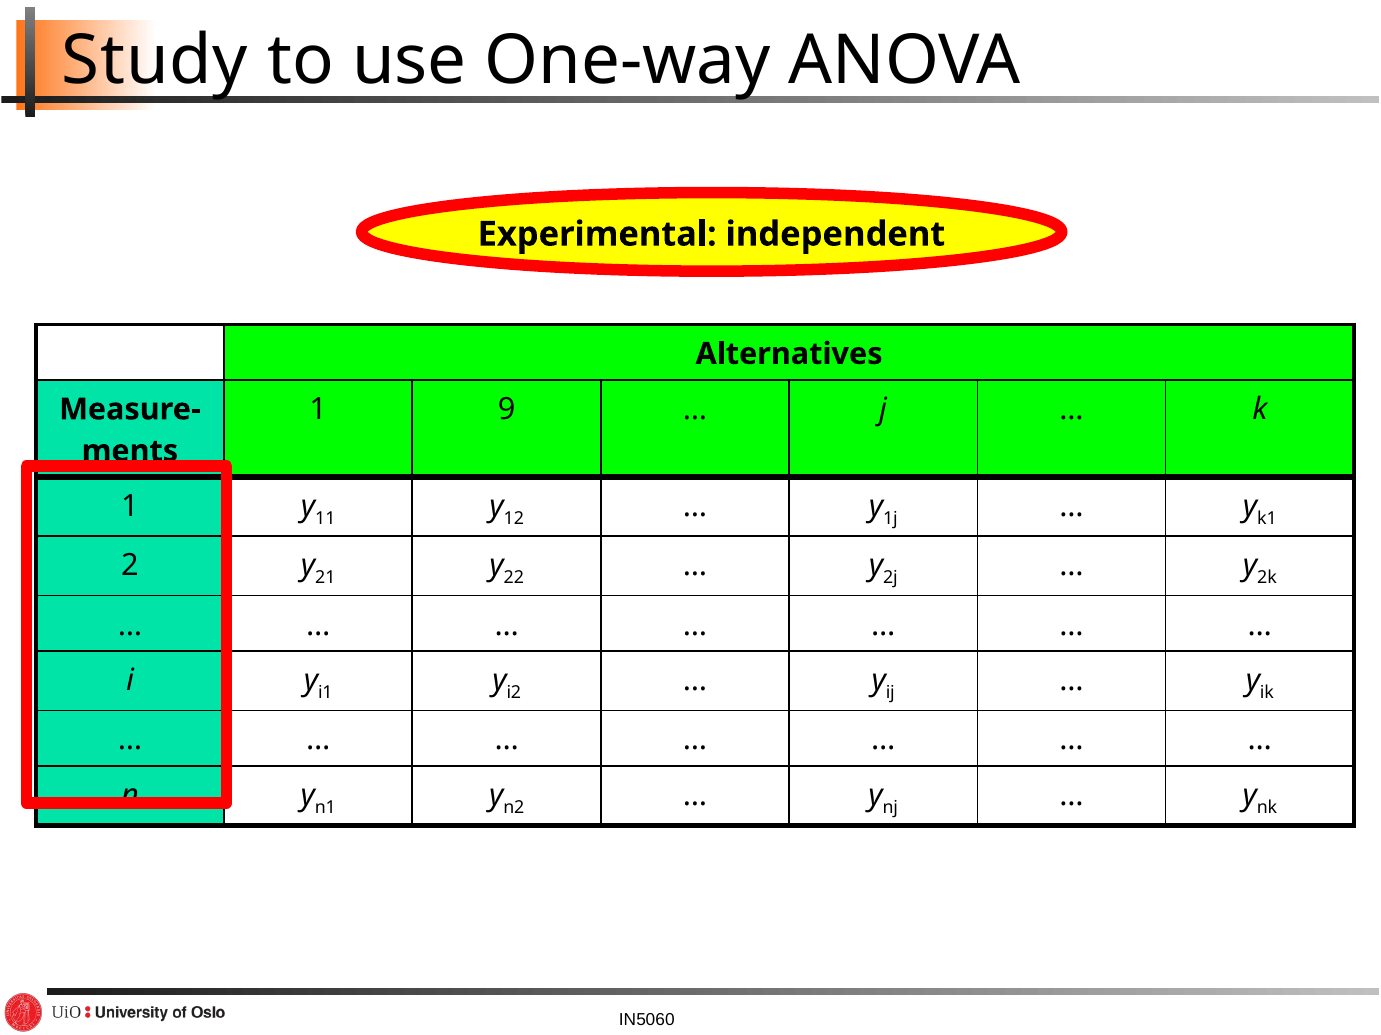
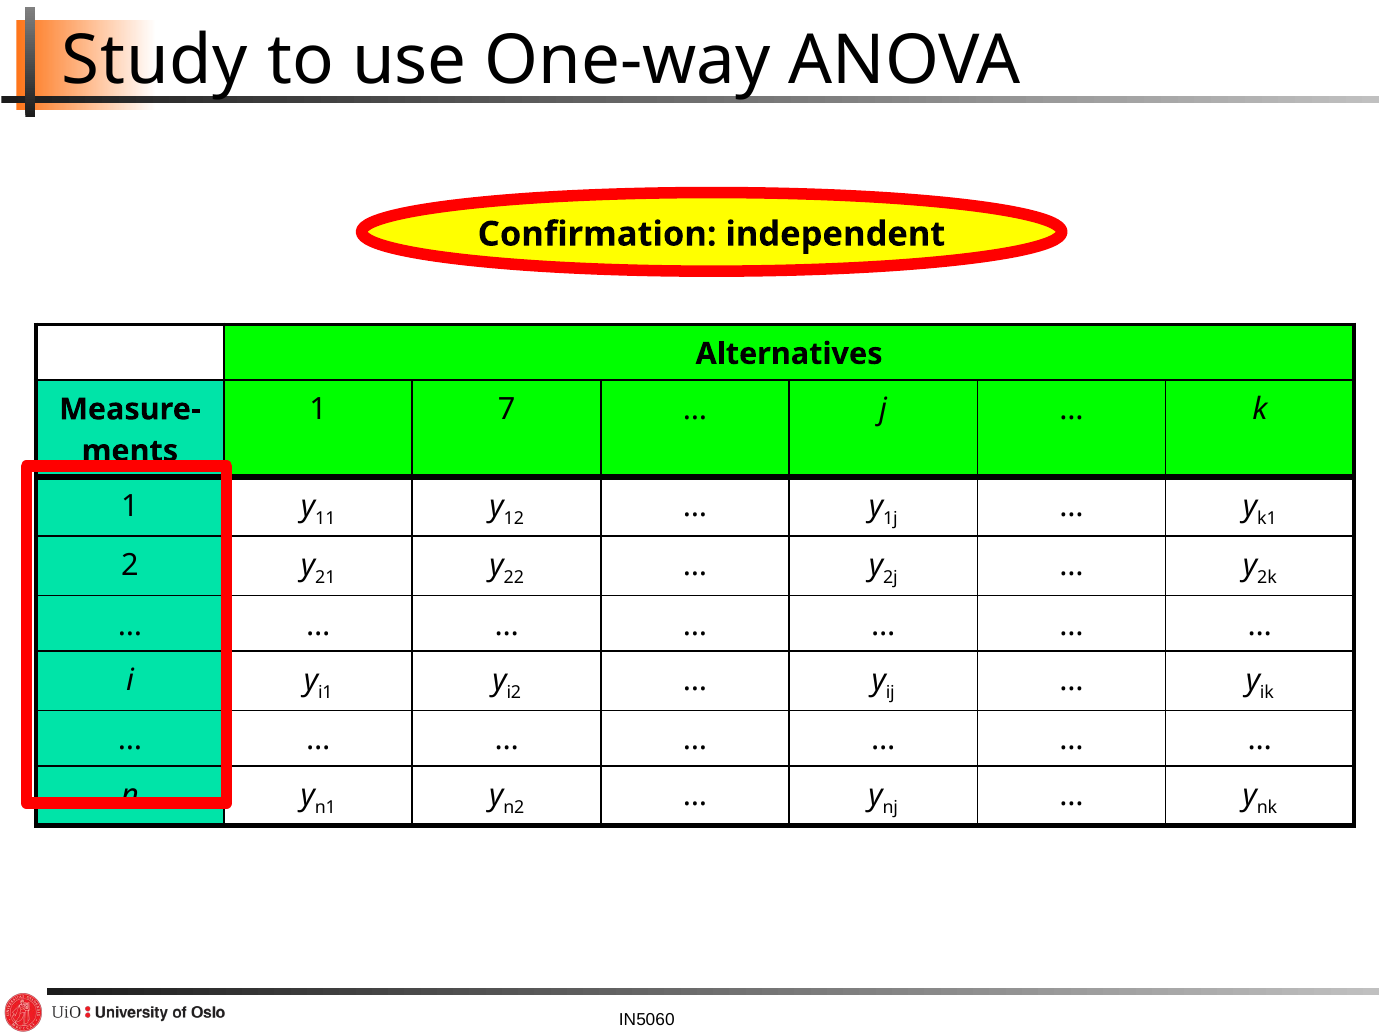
Experimental: Experimental -> Confirmation (597, 234)
9: 9 -> 7 (507, 410)
